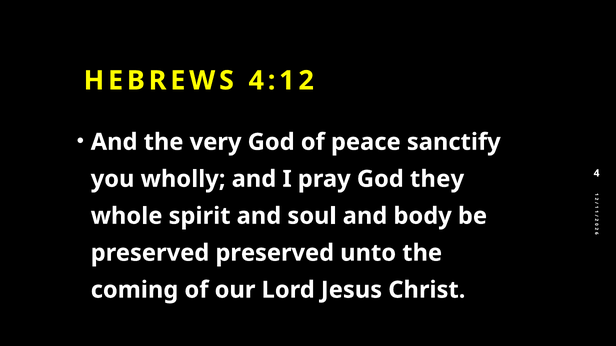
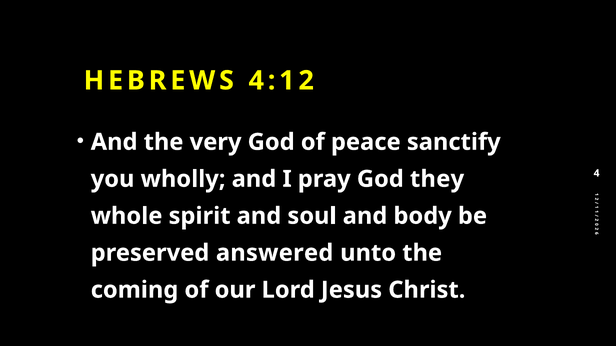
preserved preserved: preserved -> answered (275, 253)
